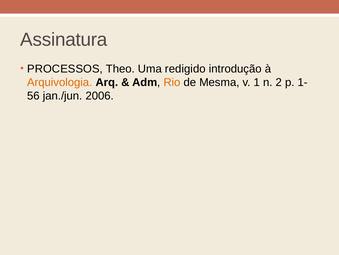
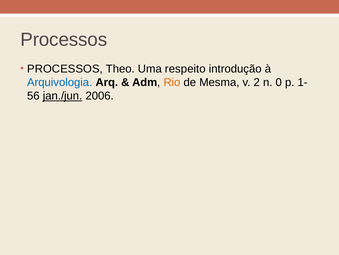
Assinatura: Assinatura -> Processos (64, 39)
redigido: redigido -> respeito (185, 69)
Arquivologia colour: orange -> blue (60, 82)
1: 1 -> 2 (257, 82)
2: 2 -> 0 (279, 82)
jan./jun underline: none -> present (63, 96)
